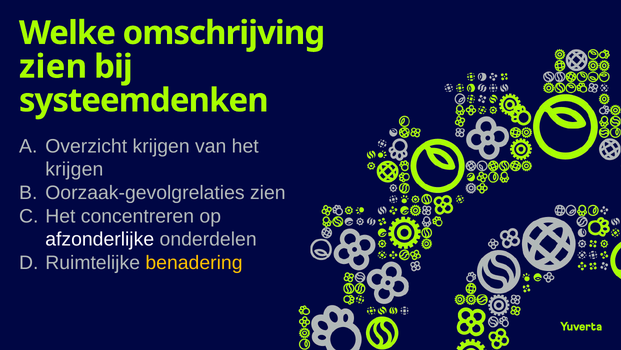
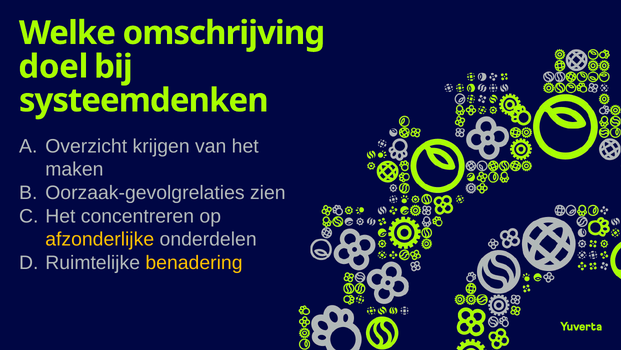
zien: zien -> doel (53, 67)
krijgen: krijgen -> maken (74, 169)
afzonderlijke colour: white -> yellow (100, 239)
